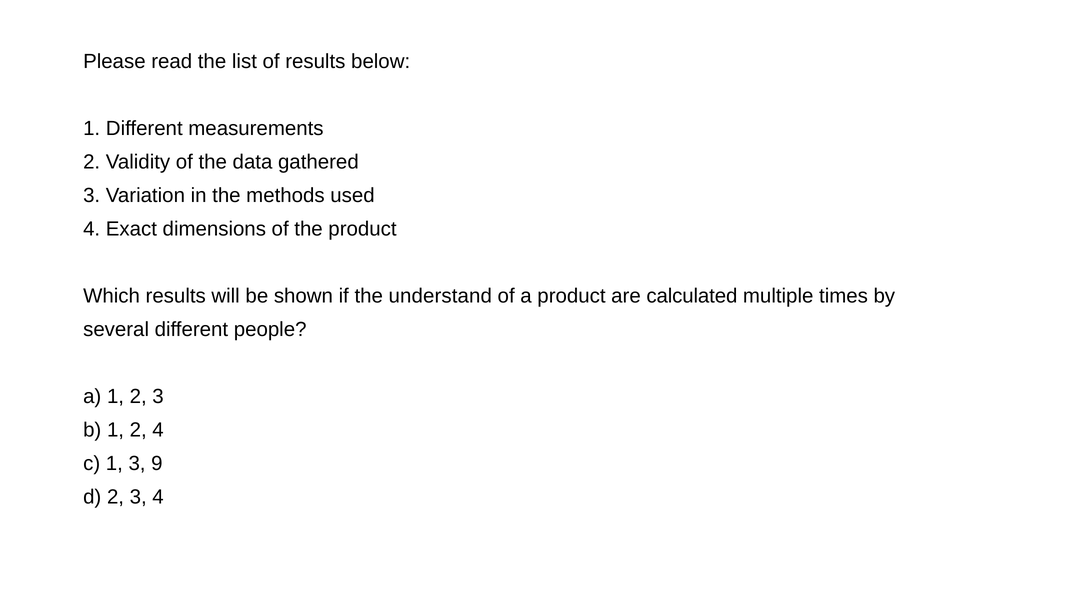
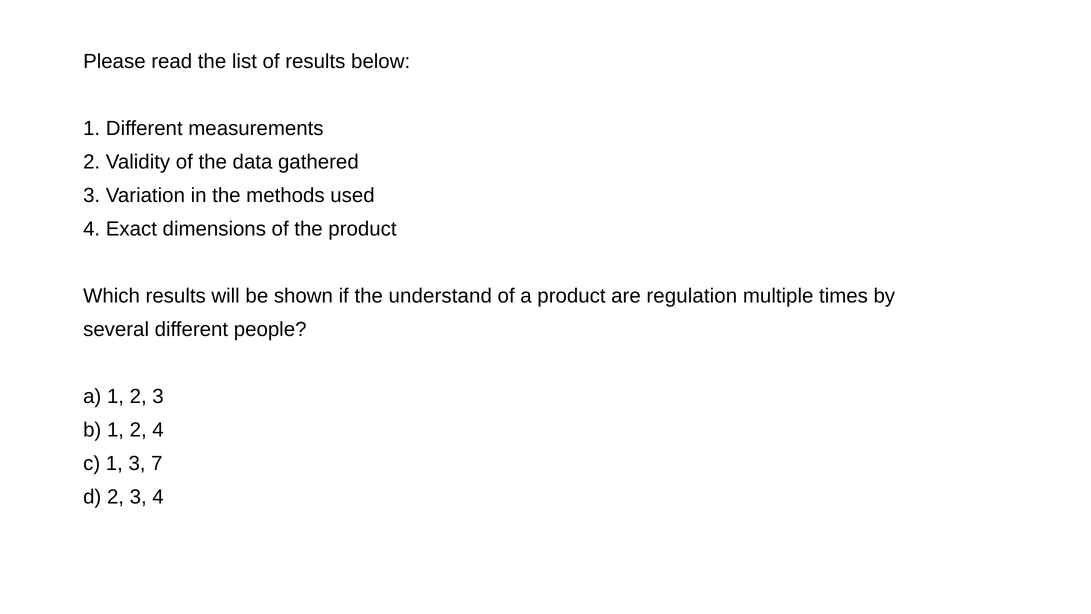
calculated: calculated -> regulation (692, 296)
9: 9 -> 7 (157, 463)
